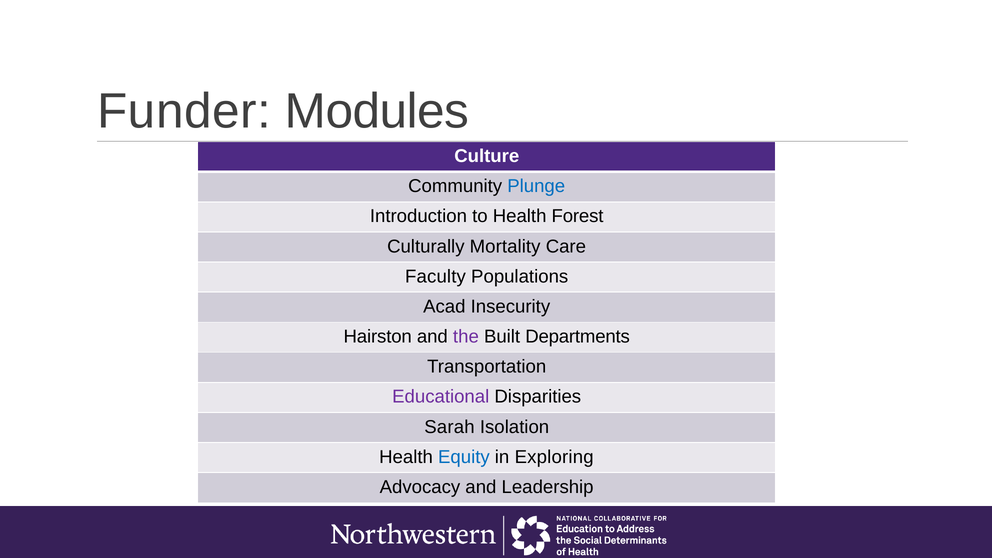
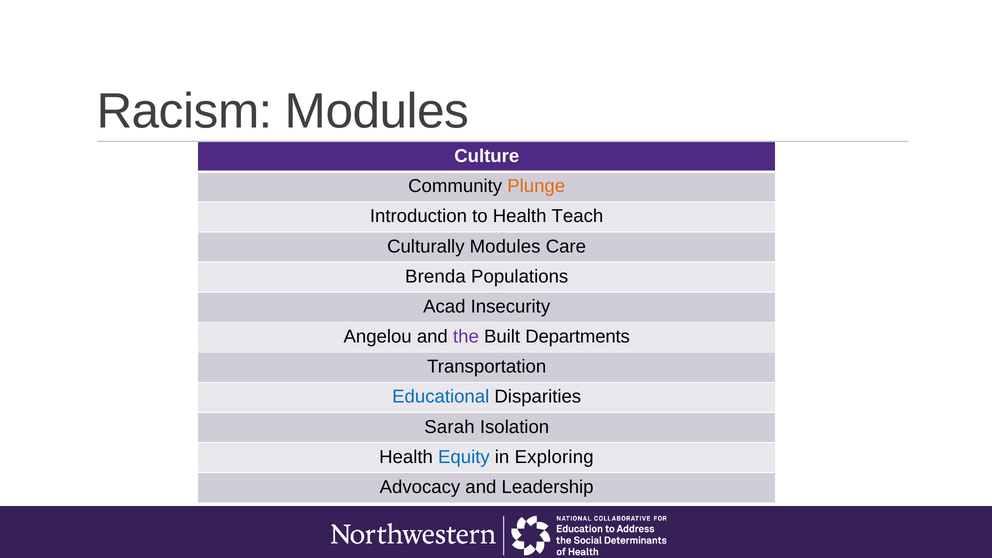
Funder: Funder -> Racism (185, 111)
Plunge colour: blue -> orange (536, 186)
Forest: Forest -> Teach (577, 216)
Culturally Mortality: Mortality -> Modules (505, 246)
Faculty: Faculty -> Brenda (435, 276)
Hairston: Hairston -> Angelou (378, 337)
Educational colour: purple -> blue (441, 397)
